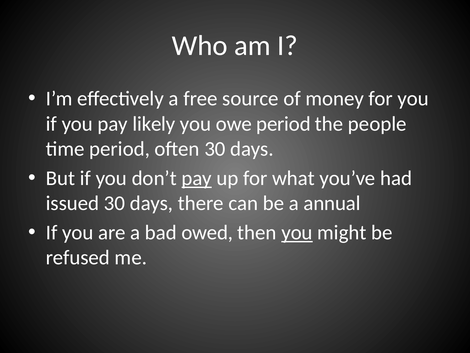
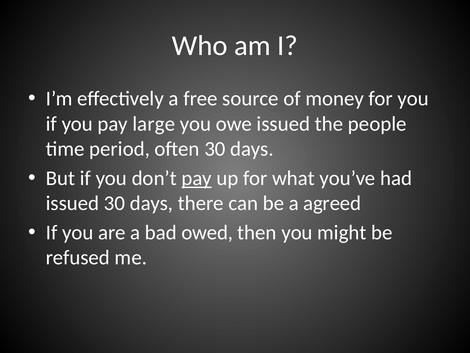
likely: likely -> large (154, 124)
owe period: period -> issued (283, 124)
annual: annual -> agreed (332, 203)
you underline: present -> none (297, 232)
